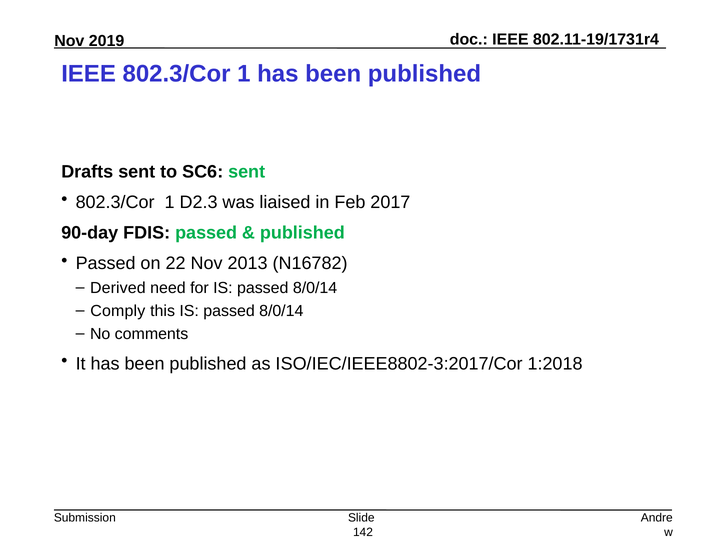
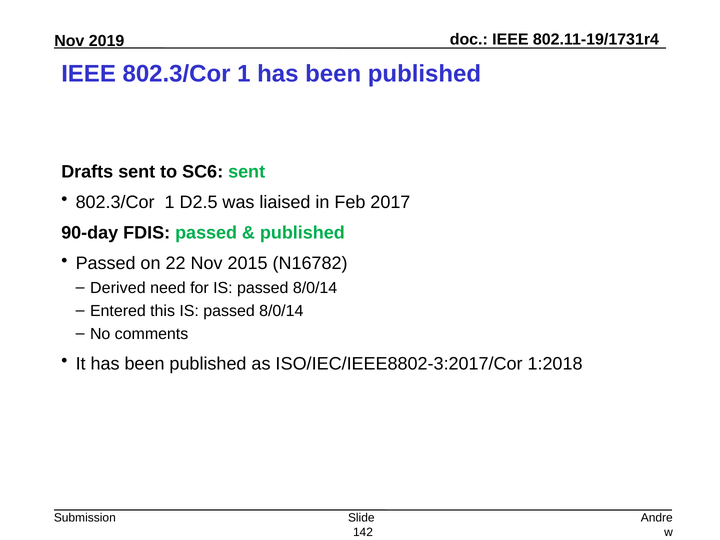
D2.3: D2.3 -> D2.5 (199, 202)
2013: 2013 -> 2015 (248, 264)
Comply: Comply -> Entered (118, 311)
